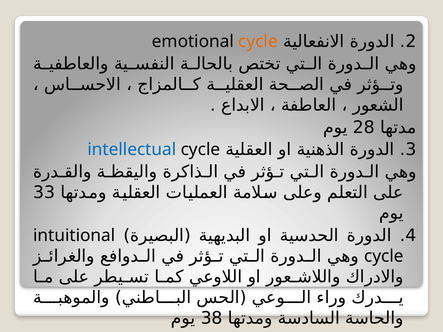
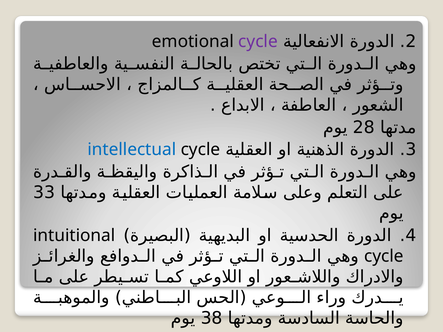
cycle colour: orange -> purple (258, 42)
